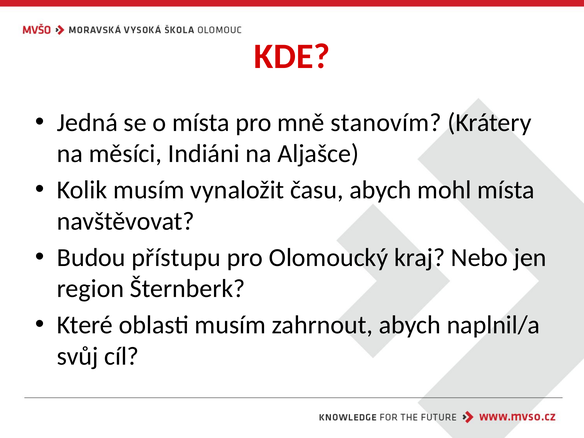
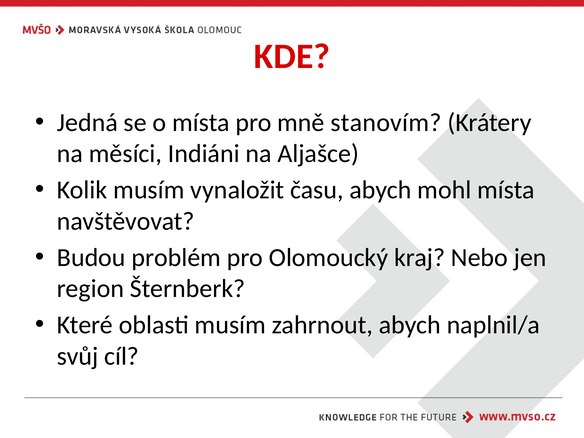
přístupu: přístupu -> problém (176, 258)
